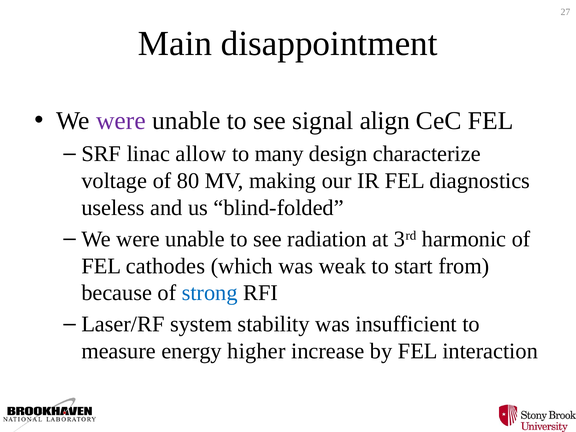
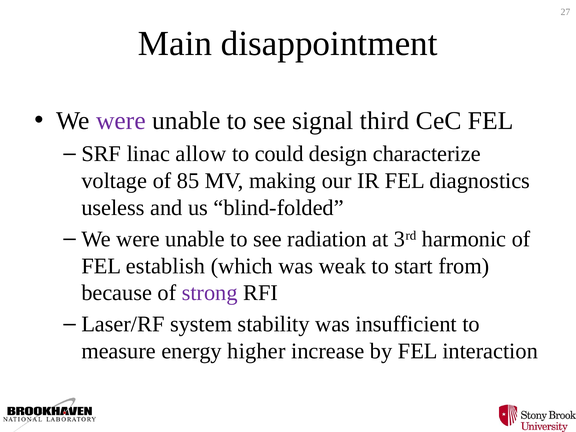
align: align -> third (385, 121)
many: many -> could (279, 154)
80: 80 -> 85 (188, 181)
cathodes: cathodes -> establish (165, 266)
strong colour: blue -> purple (210, 293)
